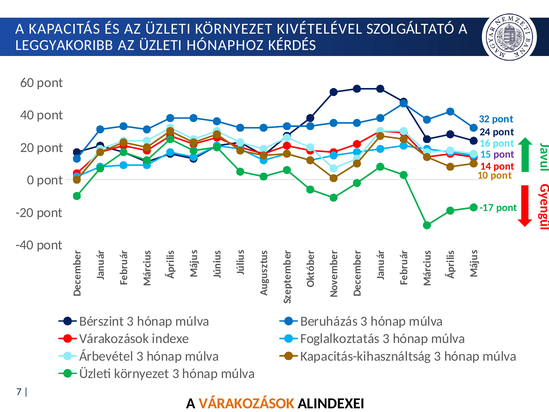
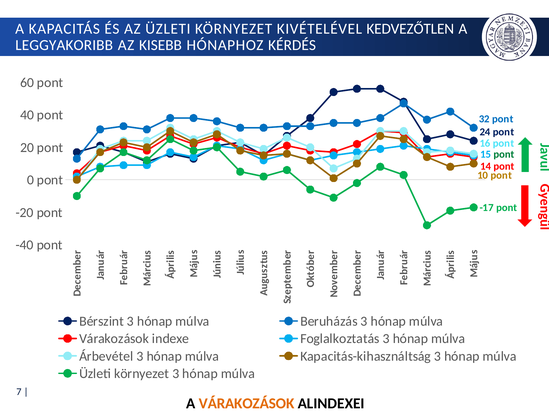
SZOLGÁLTATÓ: SZOLGÁLTATÓ -> KEDVEZŐTLEN (410, 29)
ÜZLETI: ÜZLETI -> KISEBB (160, 45)
pont colour: purple -> green (504, 154)
